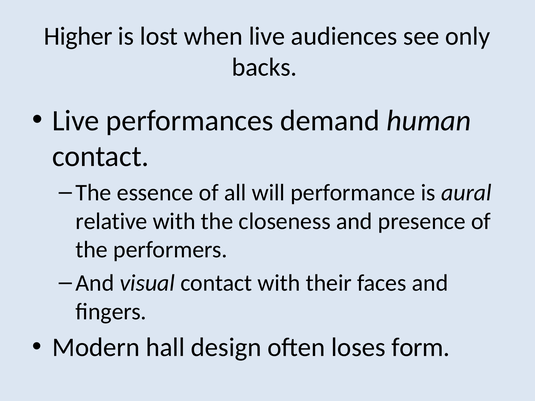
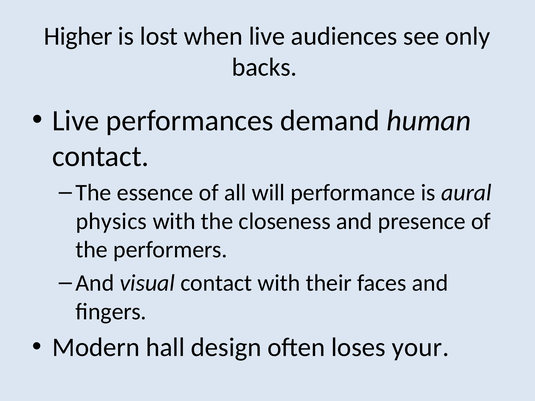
relative: relative -> physics (111, 221)
form: form -> your (420, 348)
